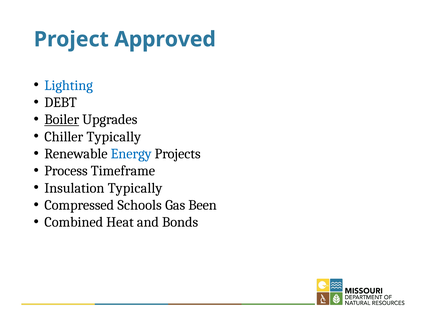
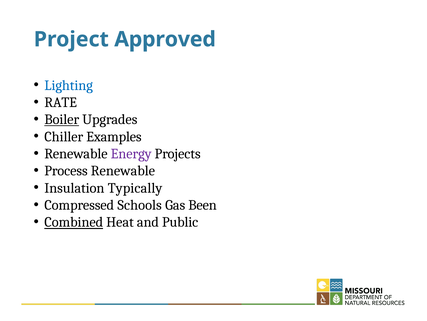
DEBT: DEBT -> RATE (61, 102)
Chiller Typically: Typically -> Examples (114, 136)
Energy colour: blue -> purple (131, 153)
Process Timeframe: Timeframe -> Renewable (123, 171)
Combined underline: none -> present (74, 222)
Bonds: Bonds -> Public (180, 222)
